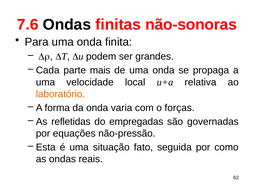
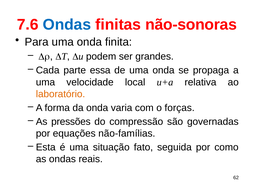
Ondas colour: black -> blue (67, 25)
mais: mais -> essa (100, 71)
refletidas: refletidas -> pressões (71, 122)
empregadas: empregadas -> compressão (136, 122)
não-pressão: não-pressão -> não-famílias (127, 134)
